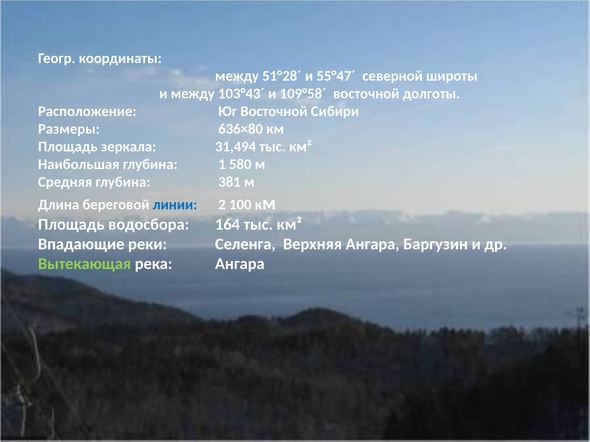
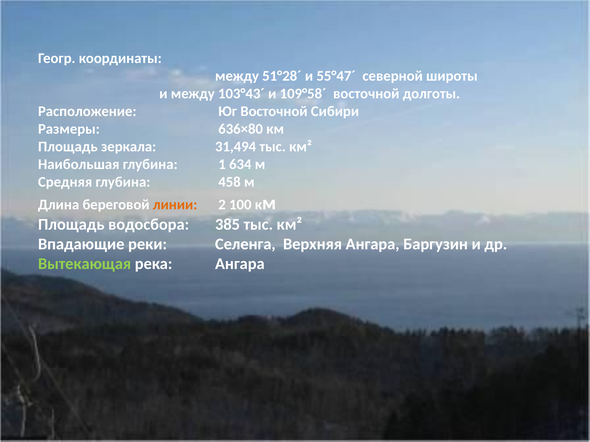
580: 580 -> 634 (240, 164)
381: 381 -> 458 (229, 182)
линии colour: blue -> orange (175, 205)
164: 164 -> 385 (228, 225)
